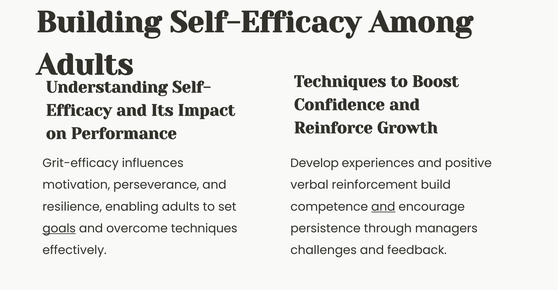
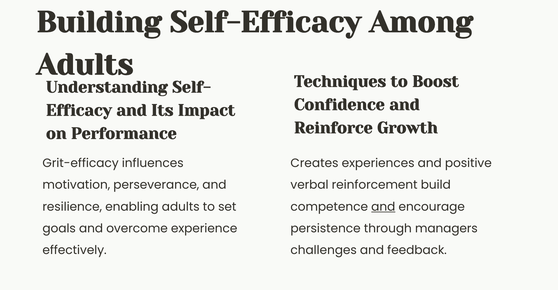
Develop: Develop -> Creates (314, 163)
goals underline: present -> none (59, 229)
overcome techniques: techniques -> experience (204, 229)
